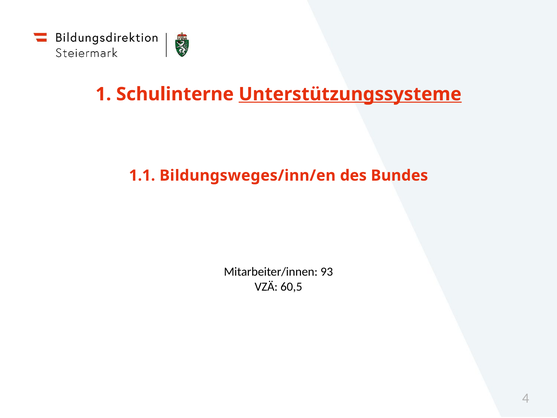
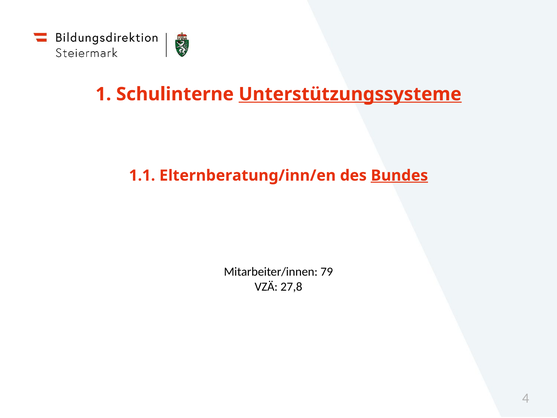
Bildungsweges/inn/en: Bildungsweges/inn/en -> Elternberatung/inn/en (248, 175)
Bundes underline: none -> present (399, 175)
93: 93 -> 79 (327, 272)
60,5: 60,5 -> 27,8 (291, 286)
